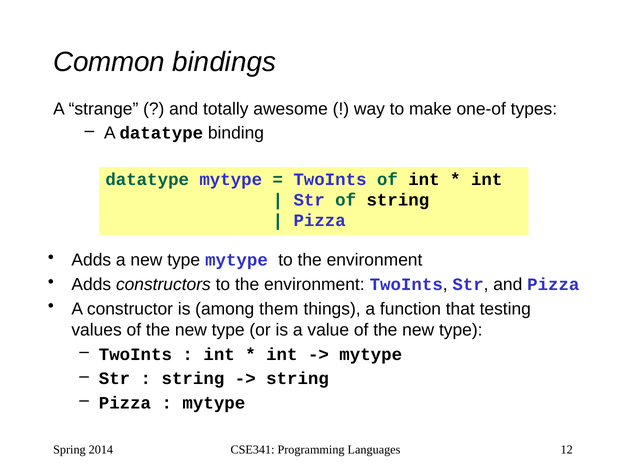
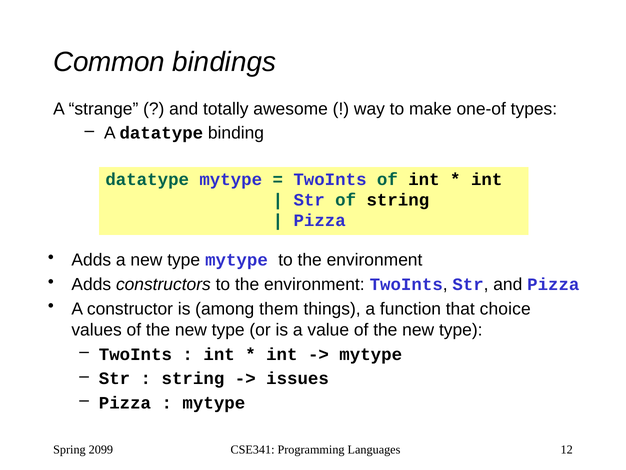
testing: testing -> choice (505, 309)
string: string -> issues (298, 378)
2014: 2014 -> 2099 (101, 449)
